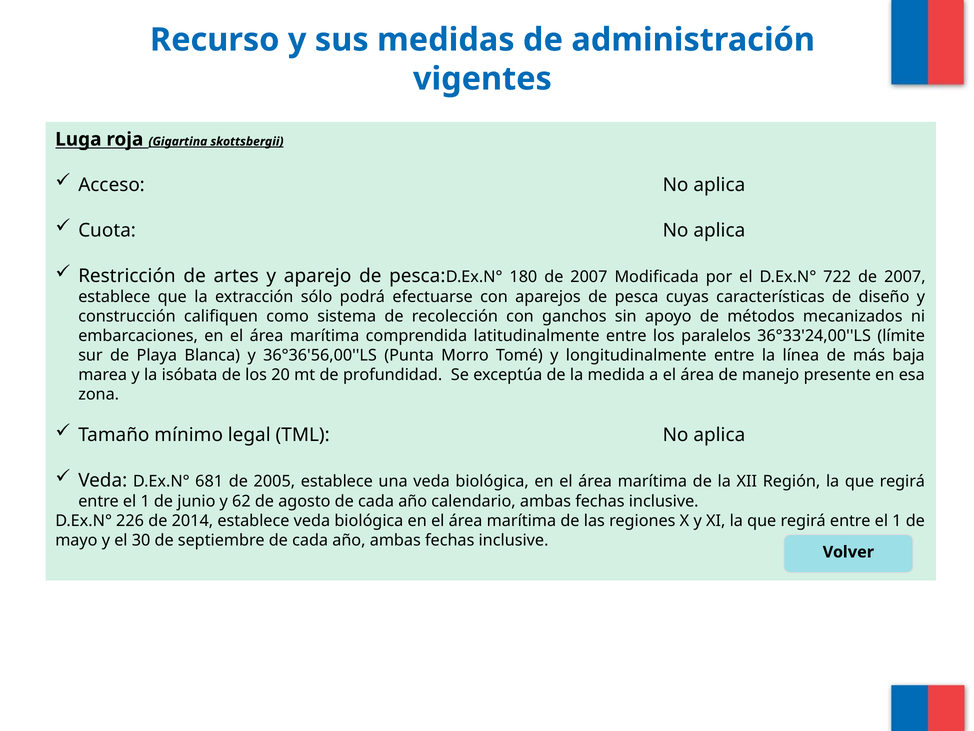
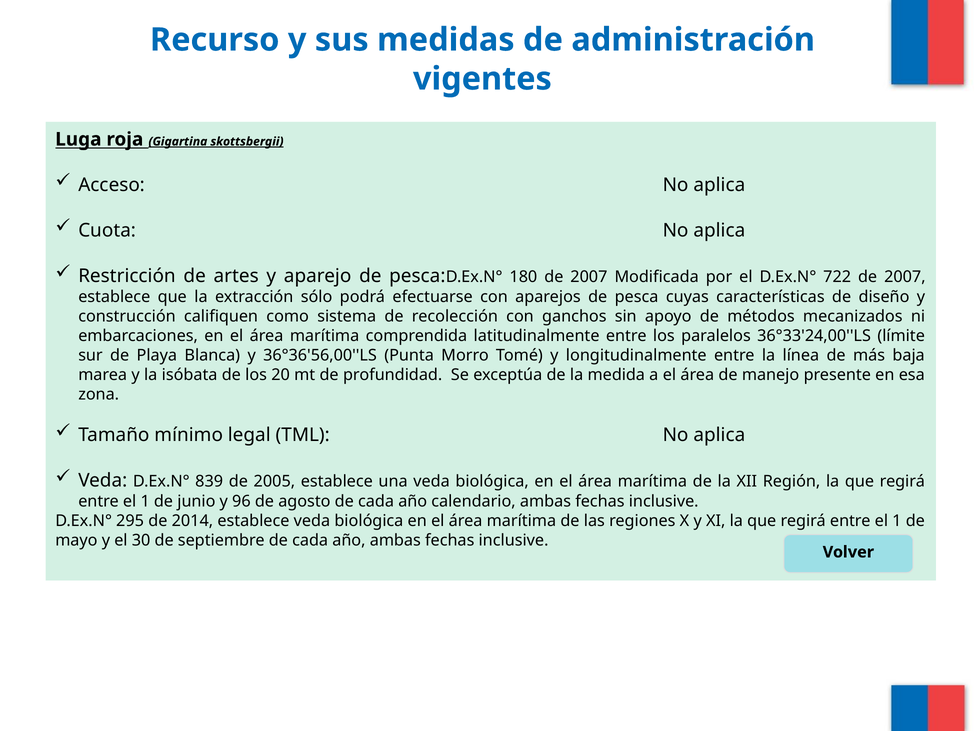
681: 681 -> 839 (209, 481)
62: 62 -> 96 (241, 501)
226: 226 -> 295 (130, 521)
